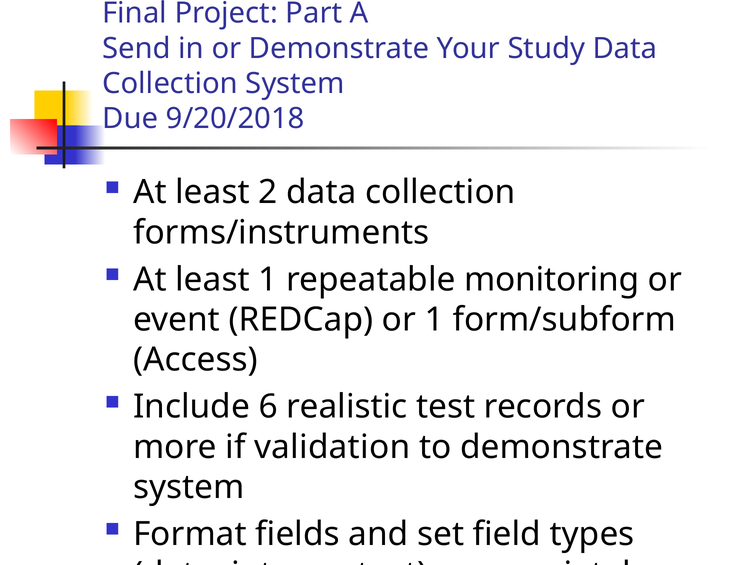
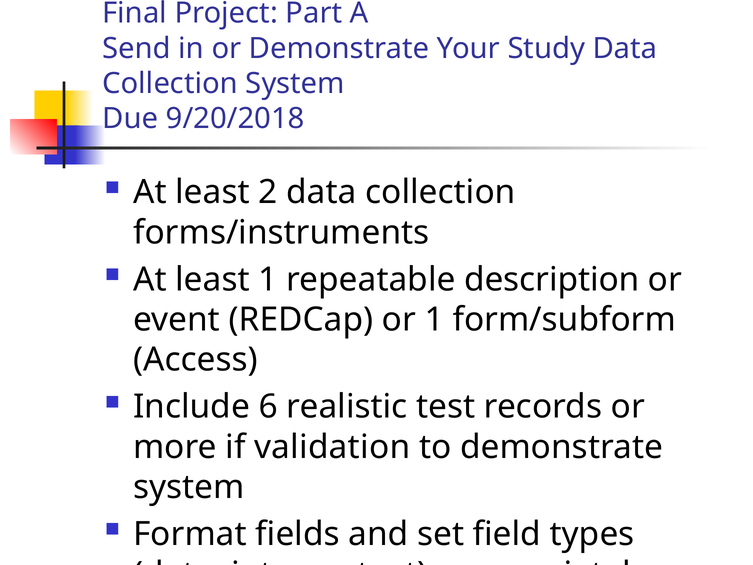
monitoring: monitoring -> description (552, 279)
